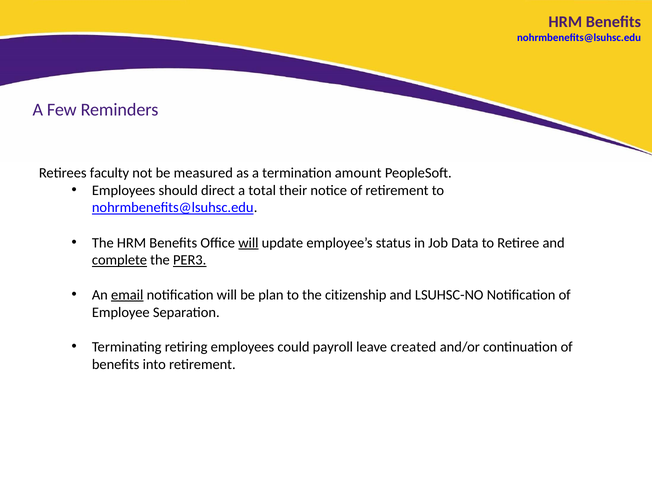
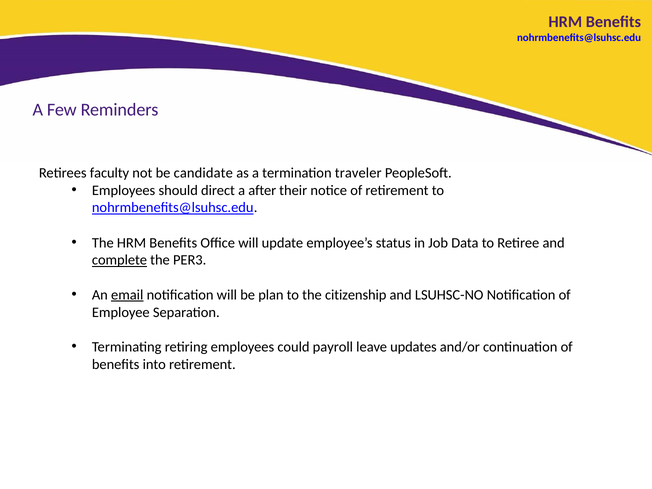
measured: measured -> candidate (203, 173)
amount: amount -> traveler (358, 173)
total: total -> after (262, 190)
will underline: present -> none (248, 243)
PER3 underline: present -> none (190, 260)
created: created -> updates (413, 347)
